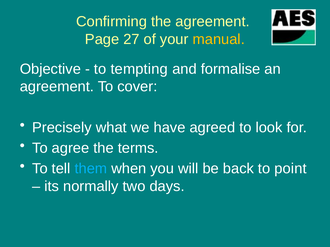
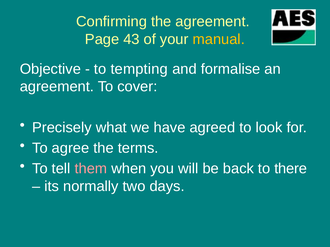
27: 27 -> 43 (131, 39)
them colour: light blue -> pink (91, 169)
point: point -> there (291, 169)
